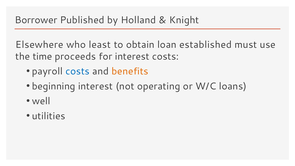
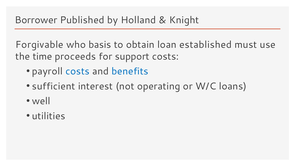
Elsewhere: Elsewhere -> Forgivable (39, 45)
least: least -> basis (100, 45)
for interest: interest -> support (132, 56)
benefits colour: orange -> blue (130, 71)
beginning: beginning -> sufficient (54, 86)
